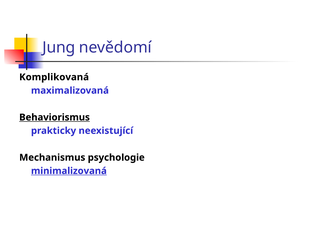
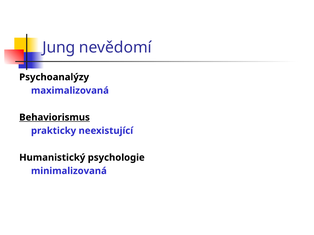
Komplikovaná: Komplikovaná -> Psychoanalýzy (54, 77)
Mechanismus: Mechanismus -> Humanistický (52, 158)
minimalizovaná underline: present -> none (69, 171)
